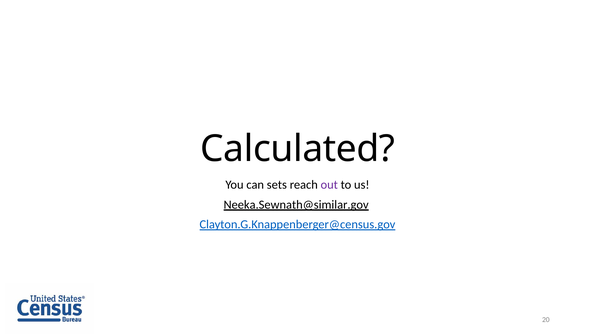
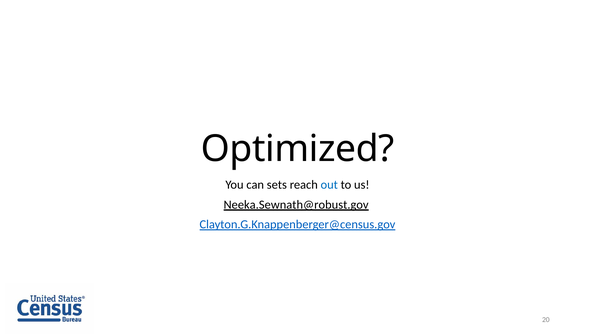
Calculated: Calculated -> Optimized (298, 149)
out colour: purple -> blue (329, 185)
Neeka.Sewnath@similar.gov: Neeka.Sewnath@similar.gov -> Neeka.Sewnath@robust.gov (296, 204)
